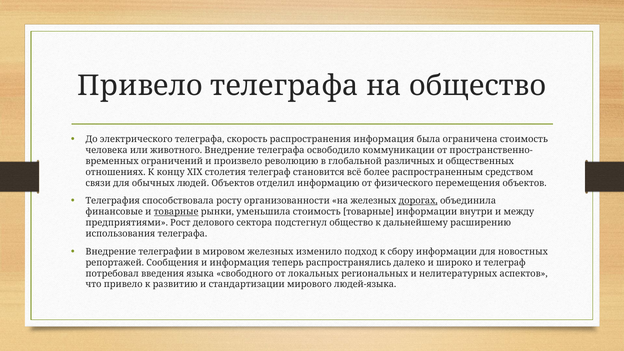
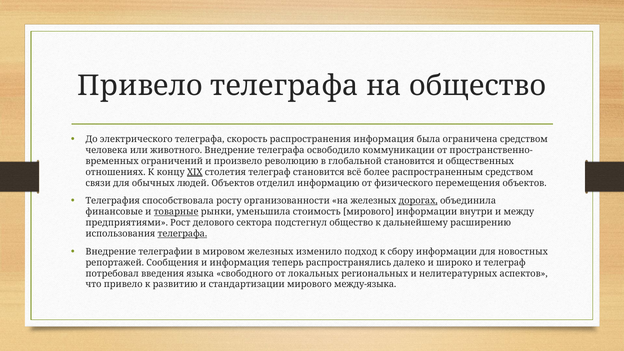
ограничена стоимость: стоимость -> средством (524, 139)
глобальной различных: различных -> становится (410, 161)
XIX underline: none -> present (195, 172)
стоимость товарные: товарные -> мирового (368, 212)
телеграфа underline: none -> present (182, 234)
людей-языка: людей-языка -> между-языка (365, 284)
